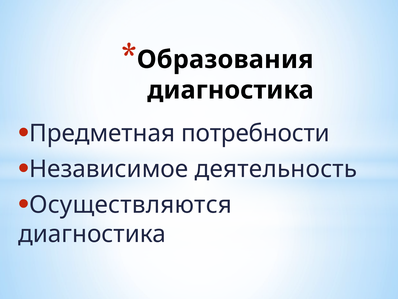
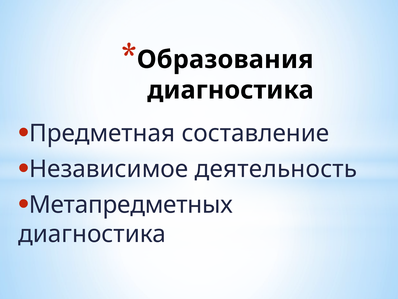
потребности: потребности -> составление (255, 133)
Осуществляются: Осуществляются -> Метапредметных (131, 205)
